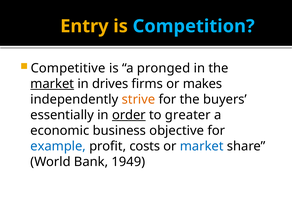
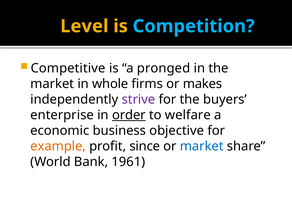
Entry: Entry -> Level (84, 26)
market underline: present -> none (52, 84)
drives: drives -> whole (110, 84)
strive colour: orange -> purple (138, 99)
essentially: essentially -> enterprise (62, 115)
greater: greater -> welfare (188, 115)
example colour: blue -> orange (58, 146)
costs: costs -> since (145, 146)
1949: 1949 -> 1961 (128, 162)
